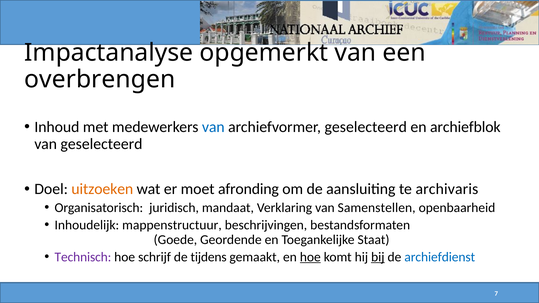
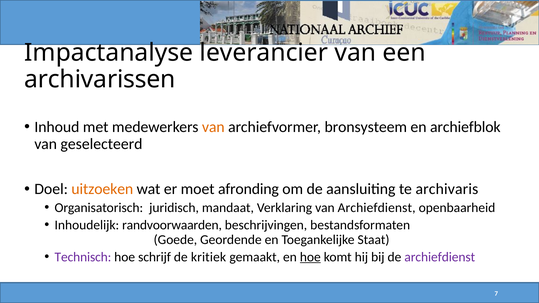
opgemerkt: opgemerkt -> leverancier (264, 53)
overbrengen: overbrengen -> archivarissen (100, 79)
van colour: blue -> orange (213, 127)
archiefvormer geselecteerd: geselecteerd -> bronsysteem (366, 127)
van Samenstellen: Samenstellen -> Archiefdienst (377, 208)
mappenstructuur: mappenstructuur -> randvoorwaarden (172, 225)
tijdens: tijdens -> kritiek (208, 257)
bij underline: present -> none (378, 257)
archiefdienst colour: blue -> purple (440, 257)
